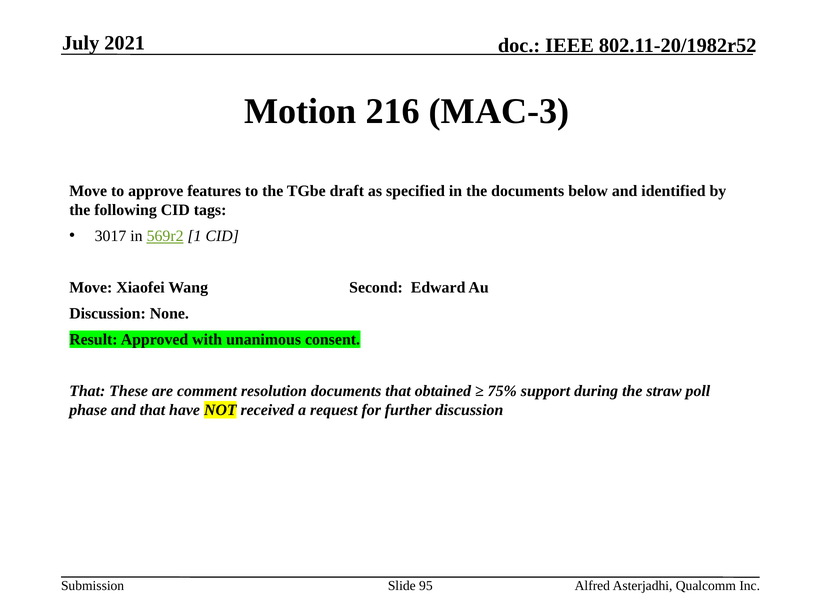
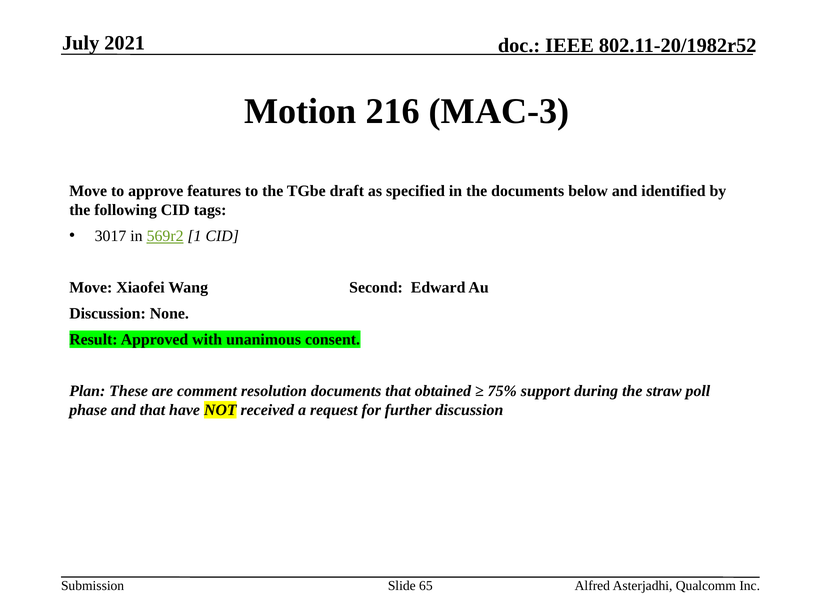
That: That -> Plan (87, 391)
95: 95 -> 65 (426, 586)
